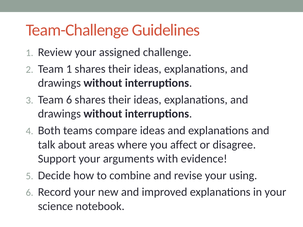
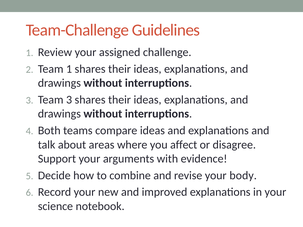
Team 6: 6 -> 3 (69, 100)
using: using -> body (243, 176)
